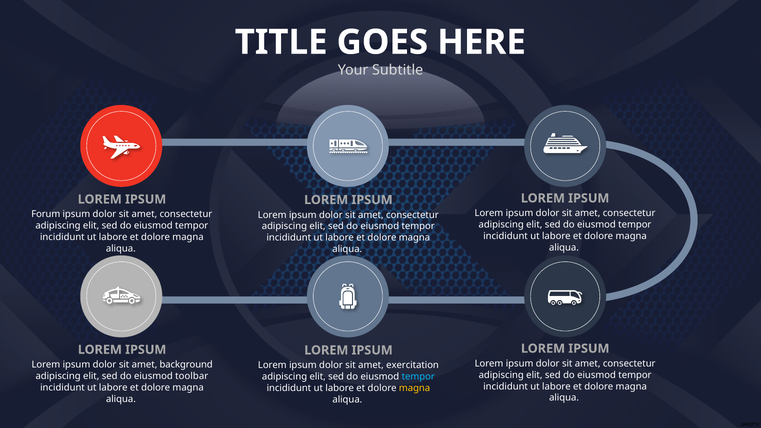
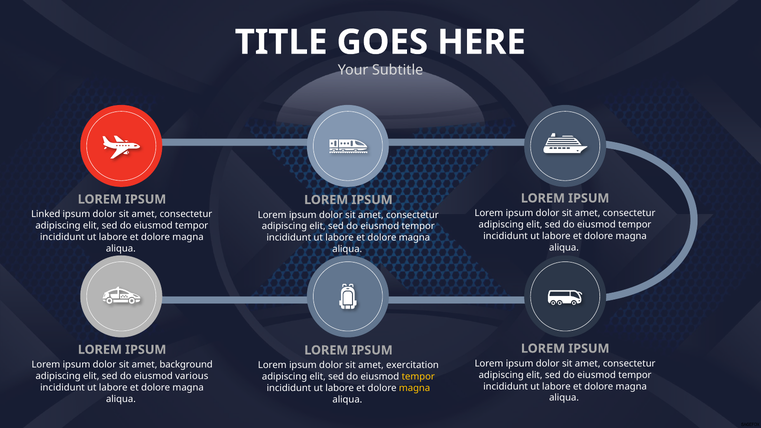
Forum: Forum -> Linked (46, 214)
toolbar: toolbar -> various (192, 376)
tempor colour: light blue -> yellow (418, 377)
